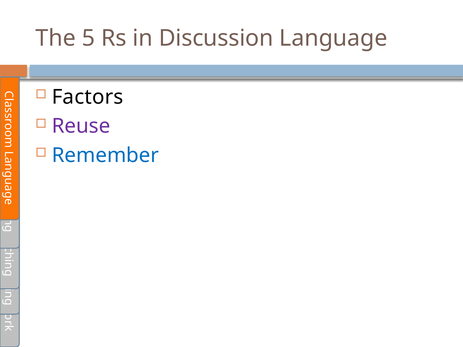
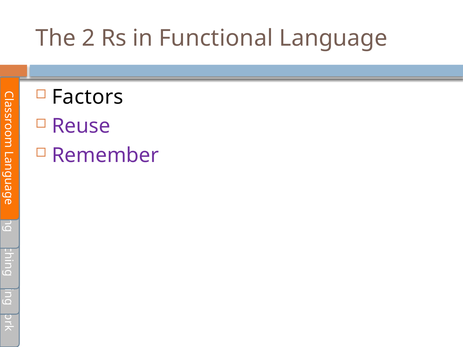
5: 5 -> 2 (88, 38)
Discussion: Discussion -> Functional (216, 38)
Remember colour: blue -> purple (105, 155)
